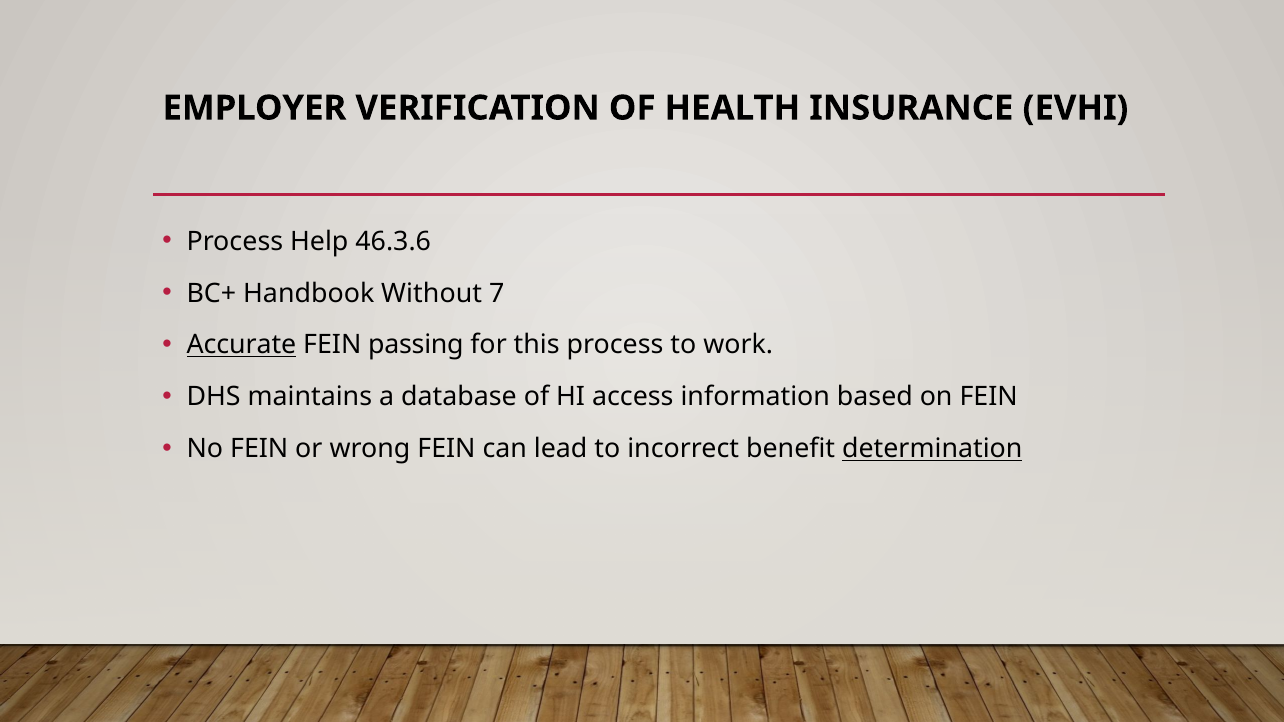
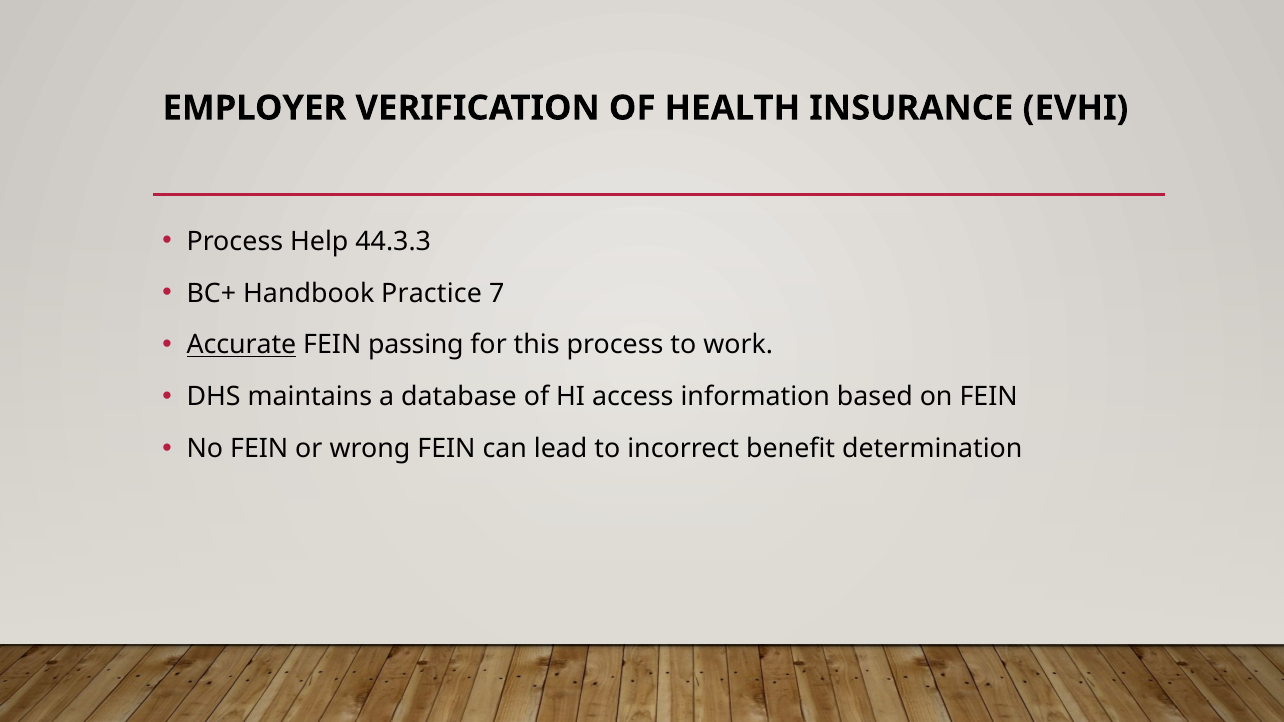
46.3.6: 46.3.6 -> 44.3.3 (393, 241)
Without: Without -> Practice (432, 293)
determination underline: present -> none (932, 449)
